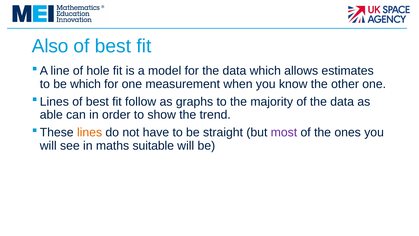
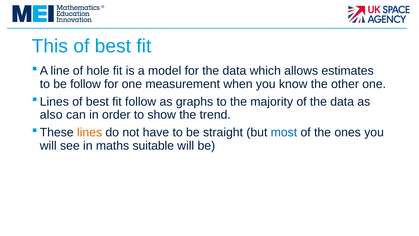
Also: Also -> This (50, 46)
be which: which -> follow (86, 84)
able: able -> also (51, 115)
most colour: purple -> blue (284, 132)
